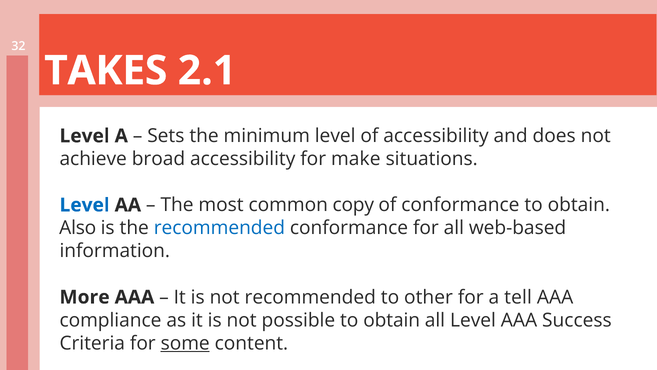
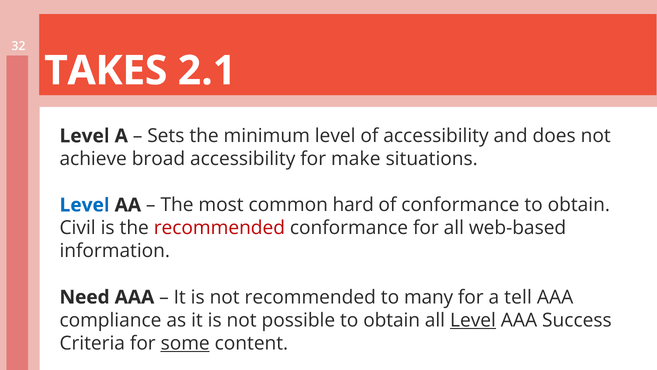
copy: copy -> hard (353, 205)
Also: Also -> Civil (78, 228)
recommended colour: blue -> red (219, 228)
More: More -> Need (85, 297)
other: other -> many (429, 297)
Level underline: none -> present (473, 320)
